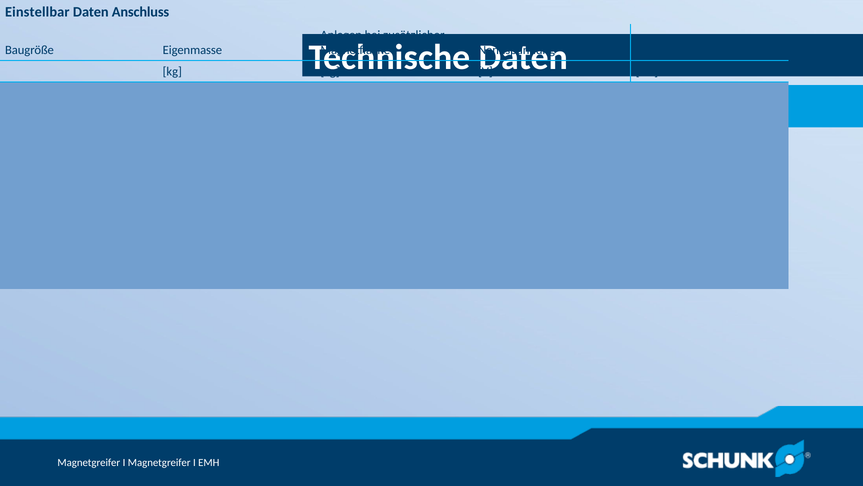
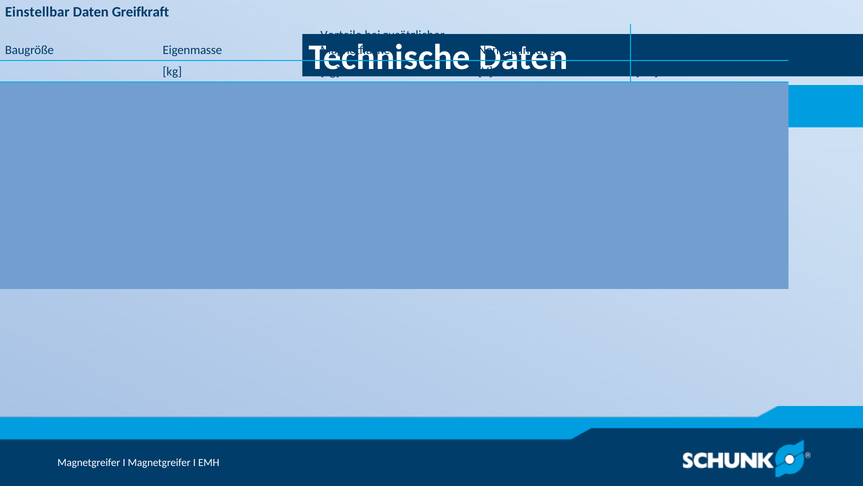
Anschluss: Anschluss -> Greifkraft (140, 12)
Anlagen: Anlagen -> Vorteile (341, 35)
